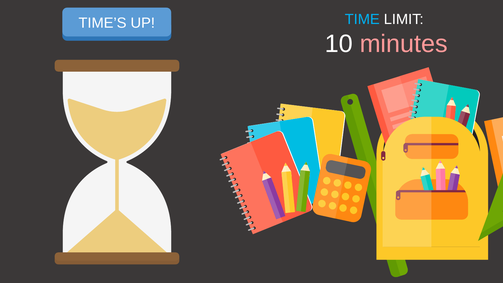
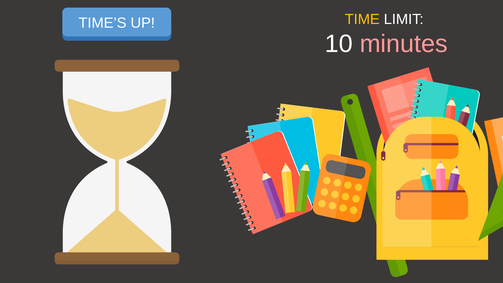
TIME colour: light blue -> yellow (362, 19)
